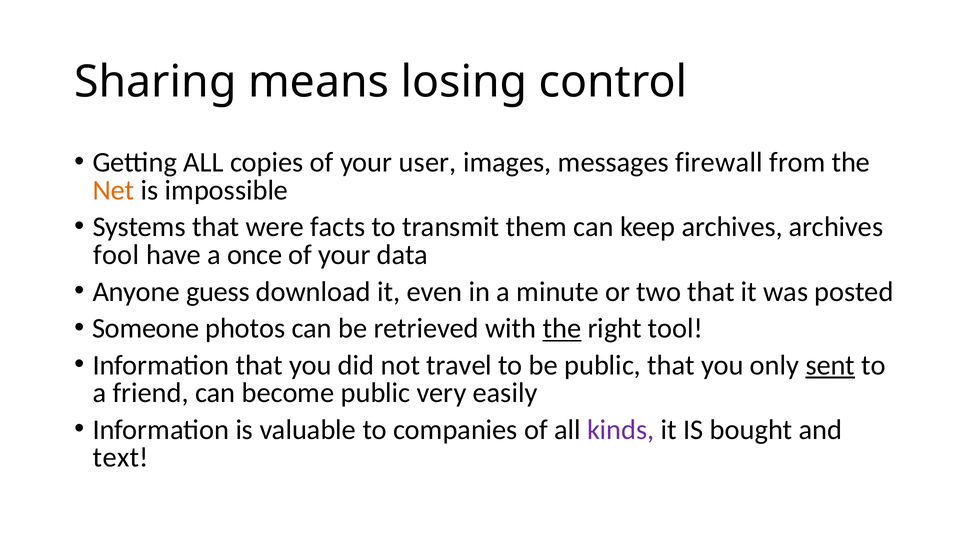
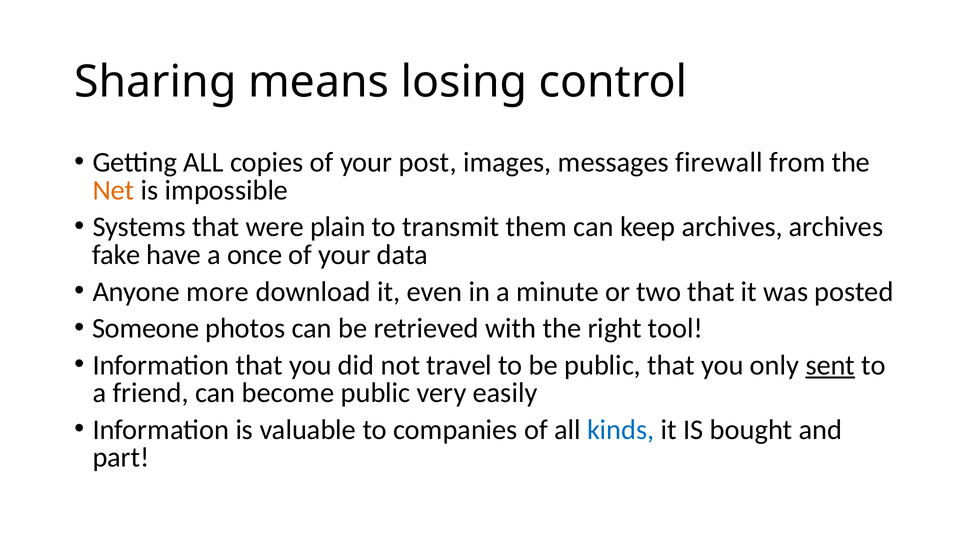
user: user -> post (428, 162)
facts: facts -> plain (338, 227)
fool: fool -> fake (116, 255)
guess: guess -> more (218, 291)
the underline: present -> none (562, 328)
kinds colour: purple -> blue (621, 429)
text: text -> part (121, 457)
